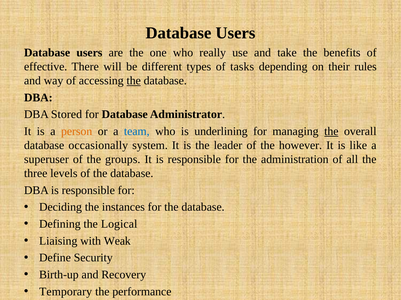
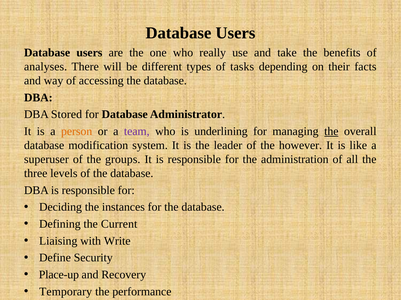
effective: effective -> analyses (46, 67)
rules: rules -> facts (365, 67)
the underline: present -> none (134, 81)
team colour: blue -> purple (137, 132)
occasionally: occasionally -> modification (98, 146)
Logical: Logical -> Current (119, 225)
Weak: Weak -> Write (117, 241)
Birth-up: Birth-up -> Place-up (59, 275)
